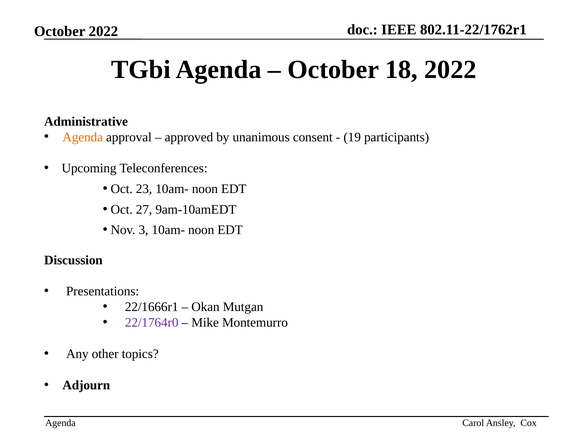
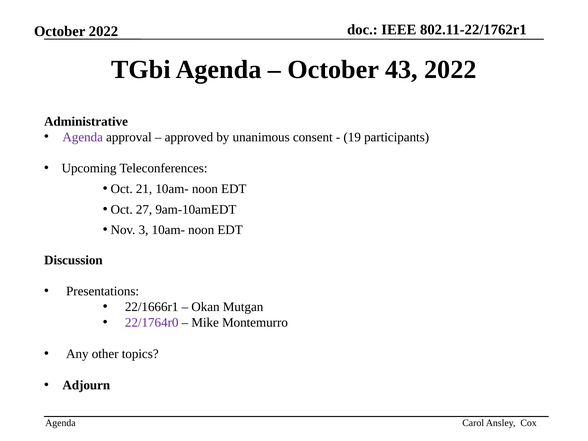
18: 18 -> 43 (401, 69)
Agenda colour: orange -> purple (83, 137)
23: 23 -> 21 (144, 189)
